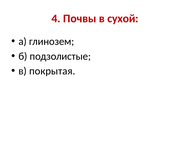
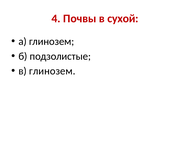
в покрытая: покрытая -> глинозем (52, 71)
